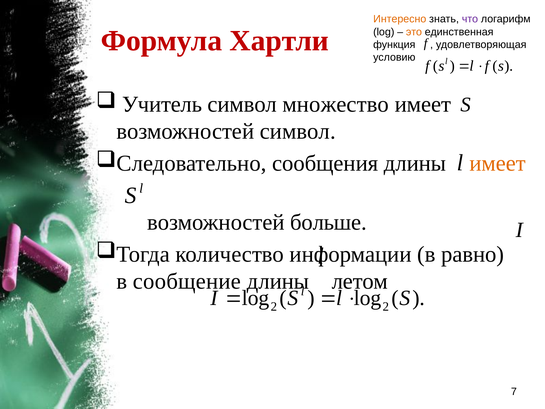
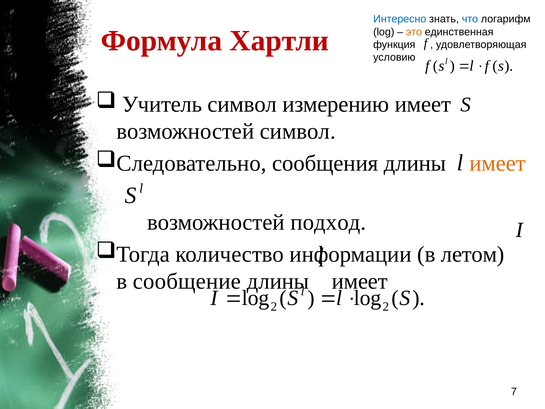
Интересно colour: orange -> blue (400, 19)
что colour: purple -> blue (470, 19)
множество: множество -> измерению (336, 104)
больше: больше -> подход (328, 222)
равно: равно -> летом (473, 254)
летом: летом -> имеет (360, 281)
